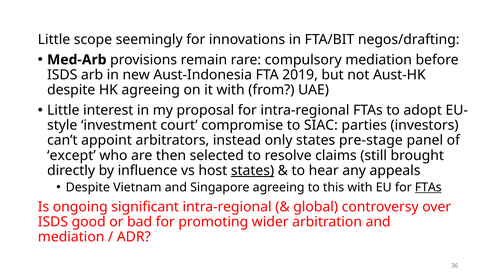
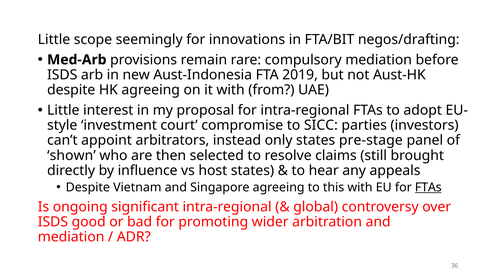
SIAC: SIAC -> SICC (321, 125)
except: except -> shown (71, 155)
states underline: present -> none (252, 171)
